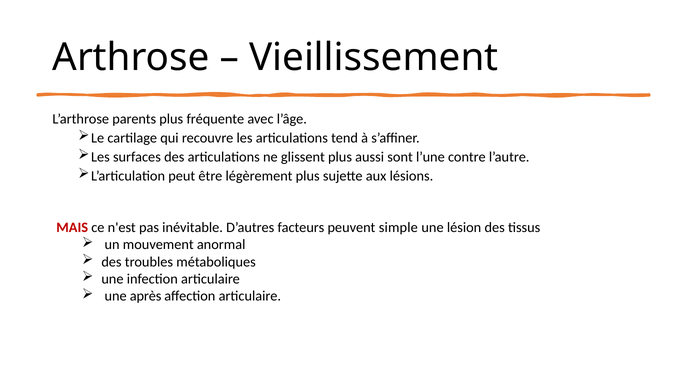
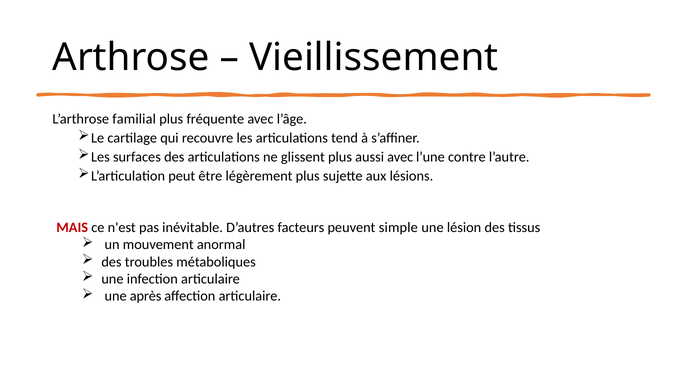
parents: parents -> familial (134, 119)
aussi sont: sont -> avec (400, 157)
